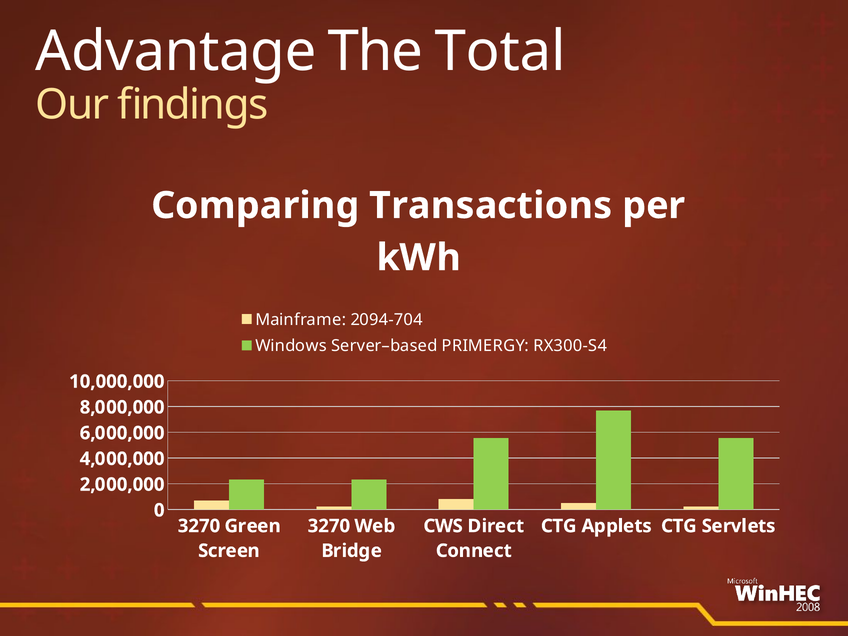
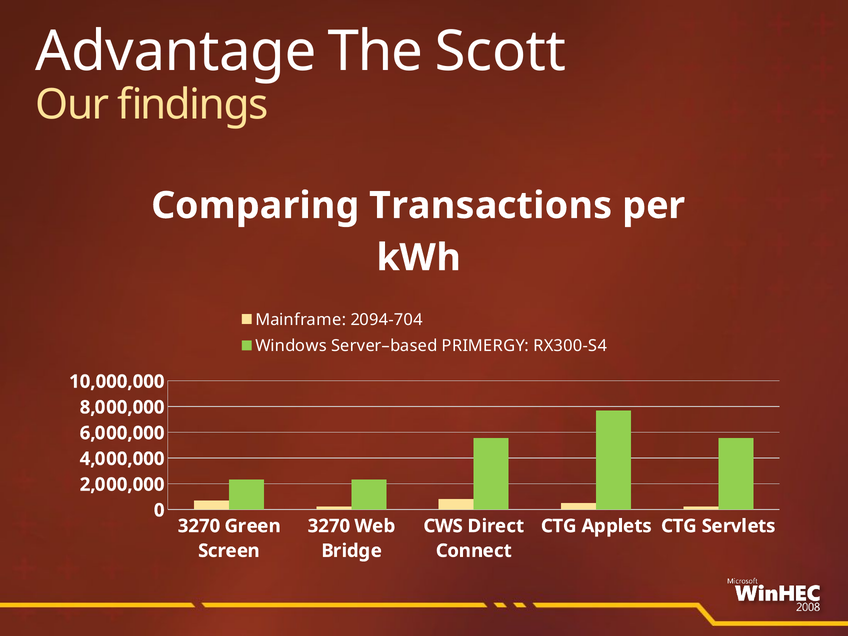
Total: Total -> Scott (500, 51)
